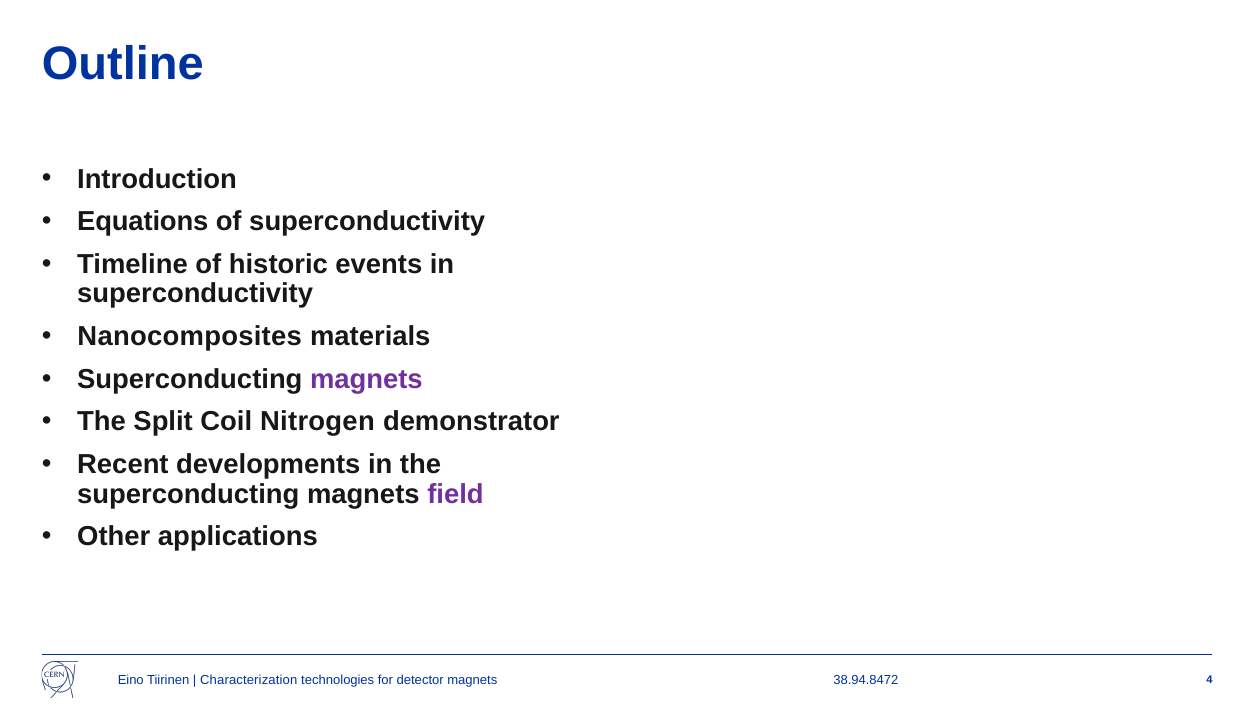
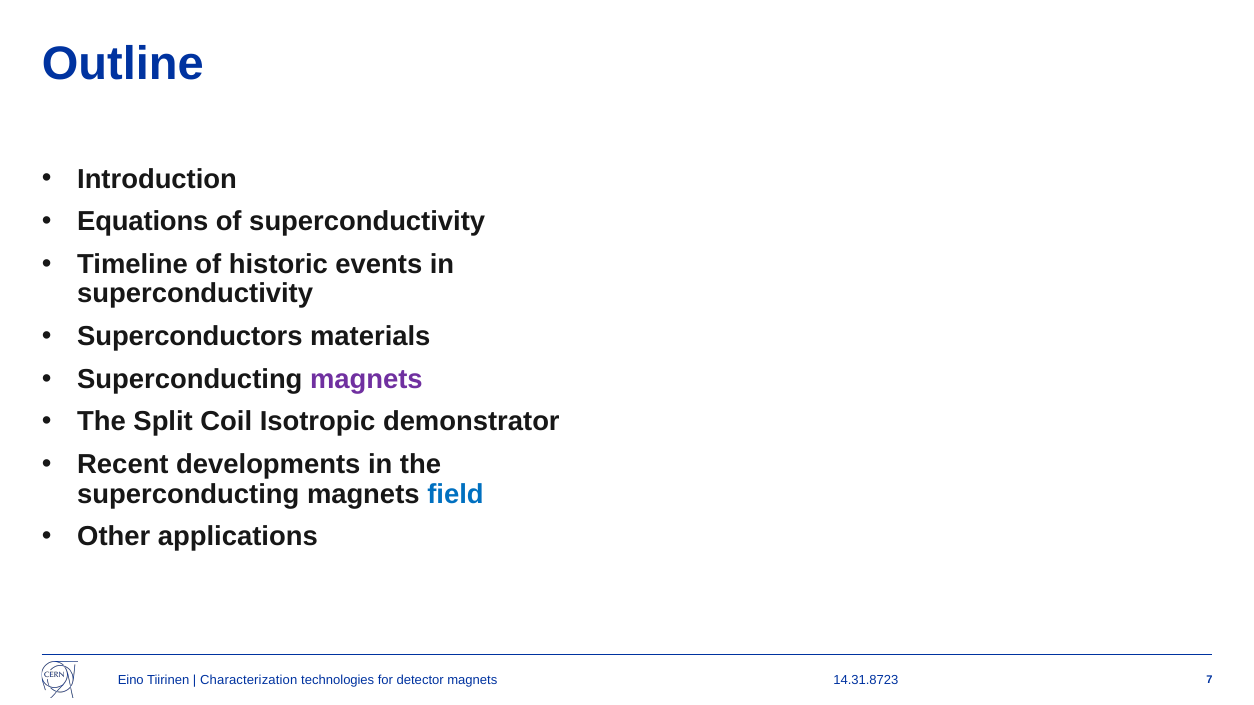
Nanocomposites: Nanocomposites -> Superconductors (190, 337)
Nitrogen: Nitrogen -> Isotropic (318, 422)
field colour: purple -> blue (455, 494)
38.94.8472: 38.94.8472 -> 14.31.8723 (866, 680)
4: 4 -> 7 (1209, 680)
